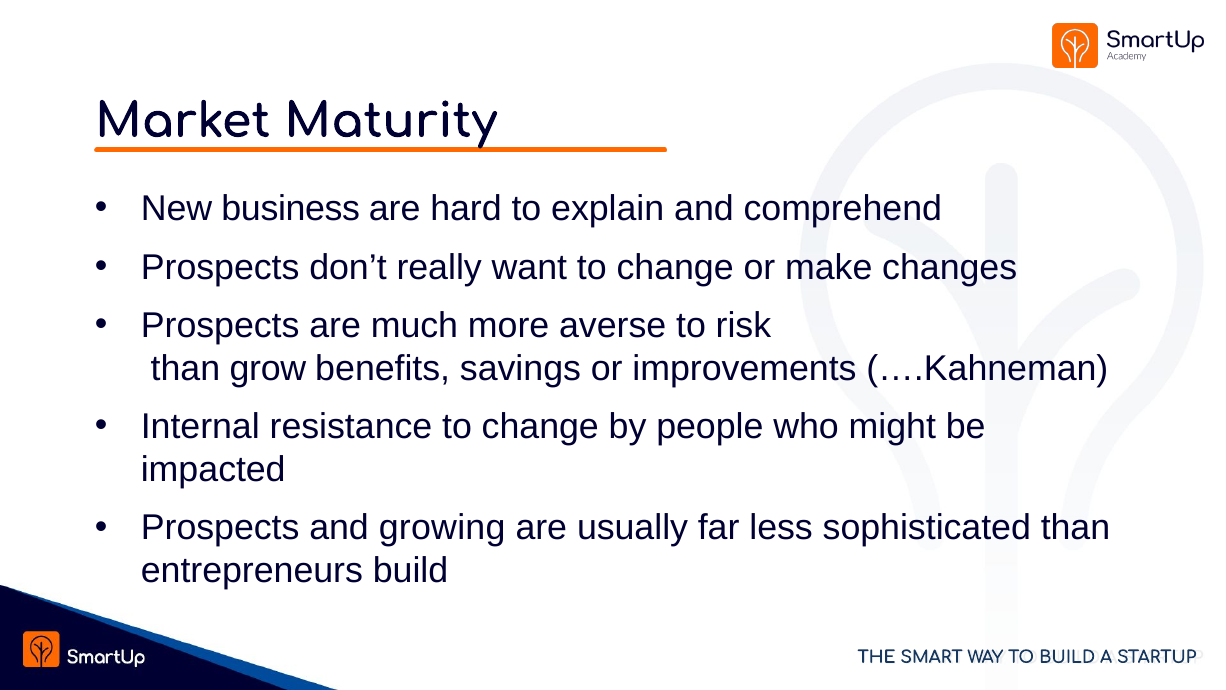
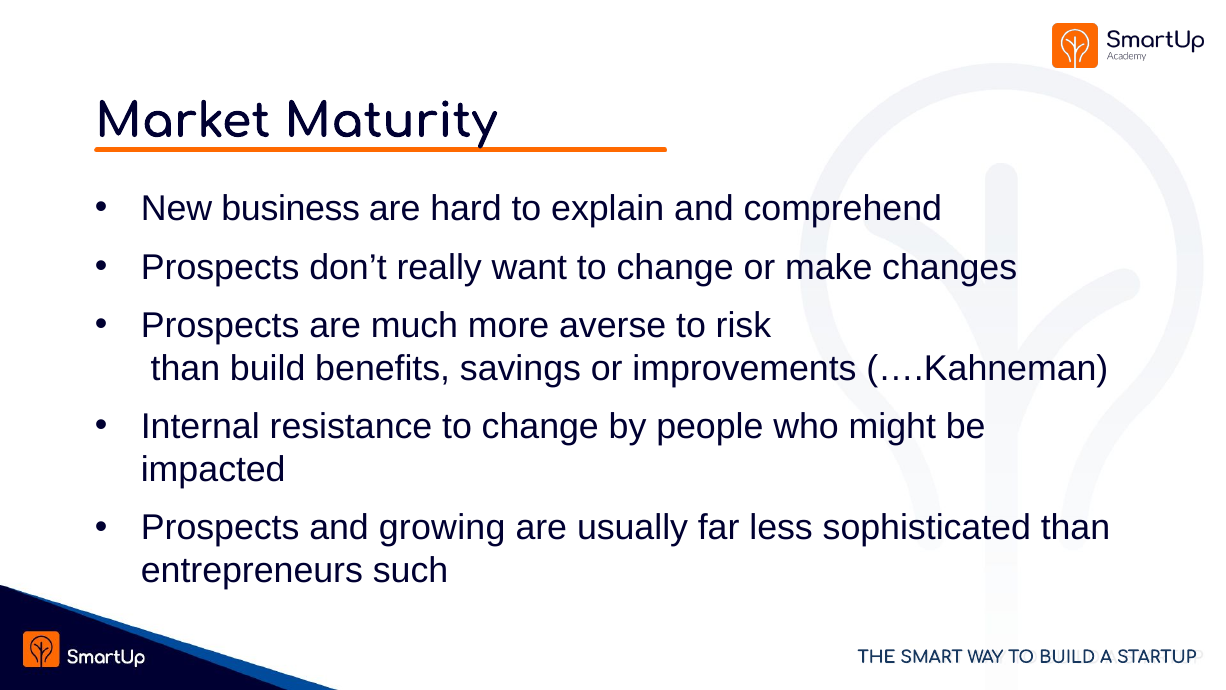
than grow: grow -> build (268, 368)
entrepreneurs build: build -> such (411, 571)
